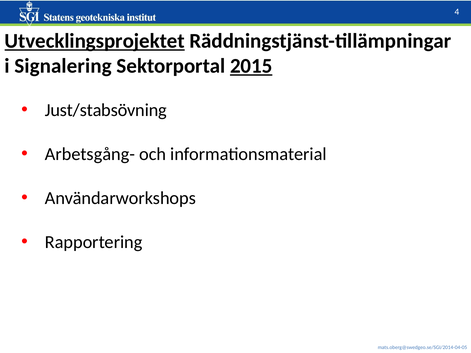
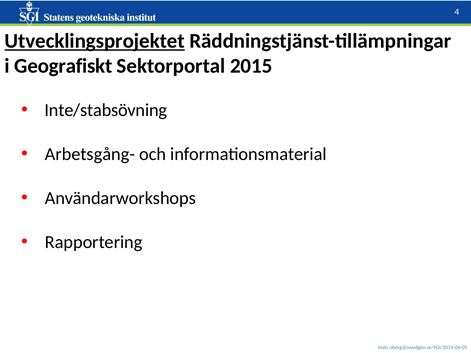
Signalering: Signalering -> Geografiskt (63, 66)
2015 underline: present -> none (251, 66)
Just/stabsövning: Just/stabsövning -> Inte/stabsövning (106, 110)
